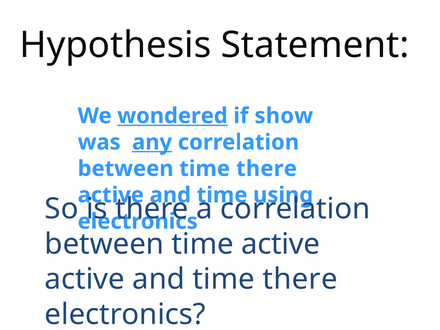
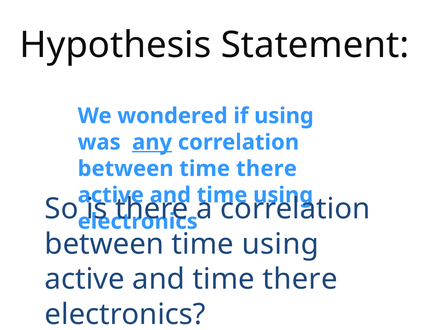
wondered underline: present -> none (173, 116)
if show: show -> using (284, 116)
between time active: active -> using (280, 244)
